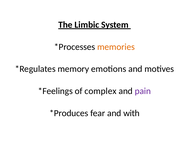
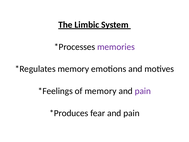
memories colour: orange -> purple (116, 47)
of complex: complex -> memory (101, 91)
fear and with: with -> pain (131, 113)
